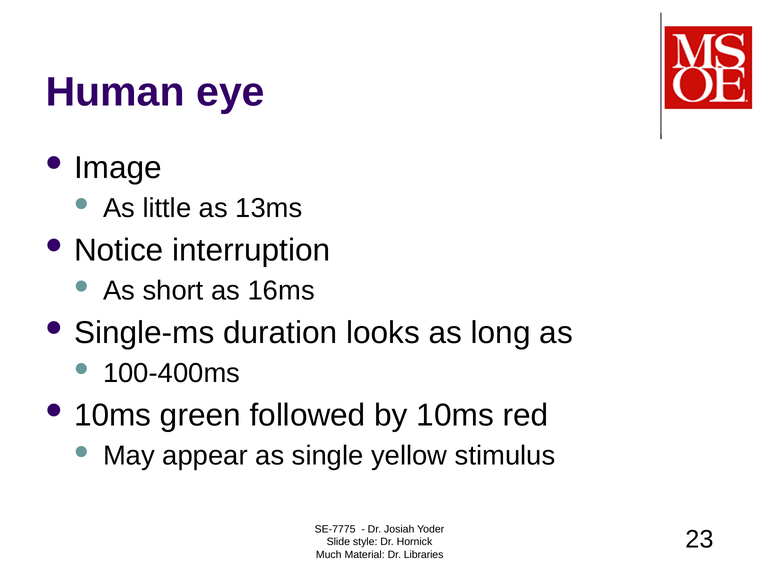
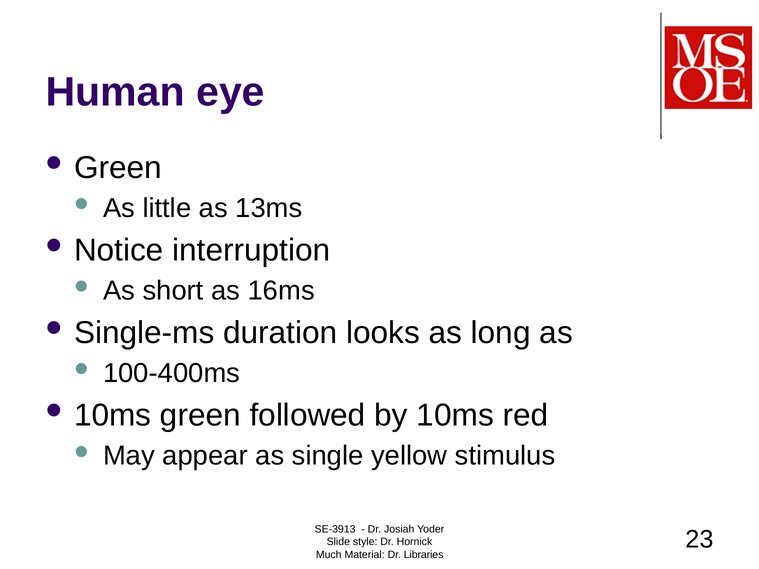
Image: Image -> Green (118, 168)
SE-7775: SE-7775 -> SE-3913 (335, 530)
